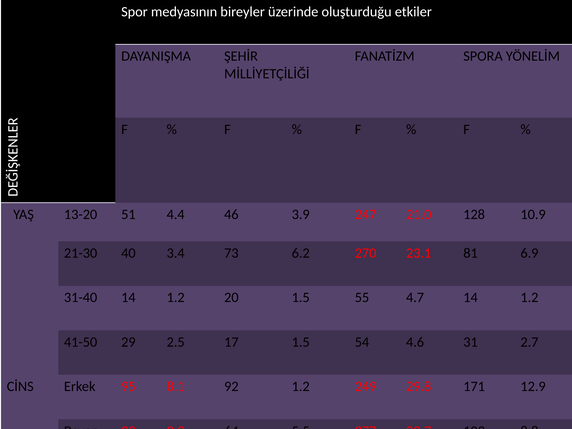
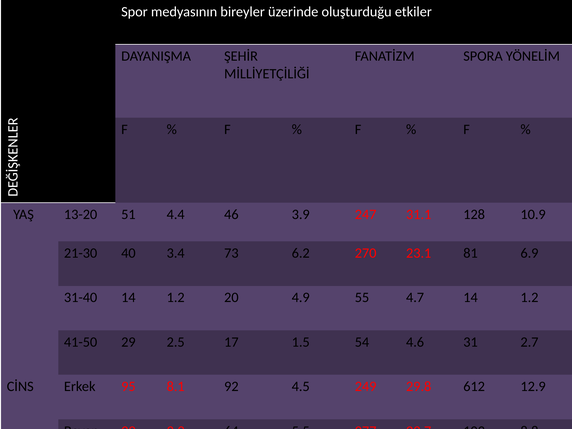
21.0: 21.0 -> 31.1 (419, 214)
20 1.5: 1.5 -> 4.9 (301, 298)
92 1.2: 1.2 -> 4.5 (301, 387)
171: 171 -> 612 (474, 387)
